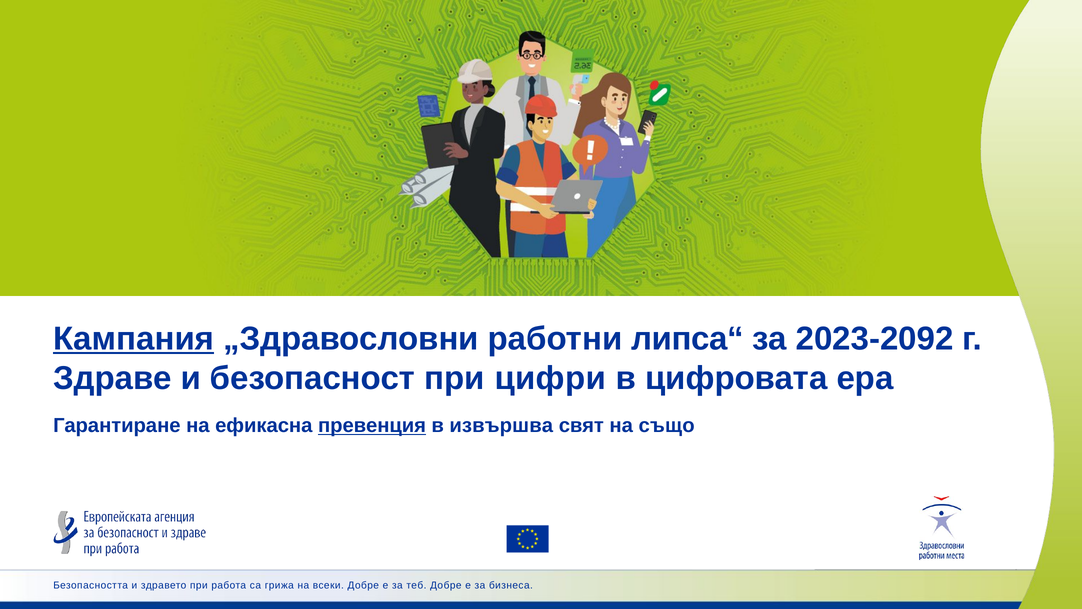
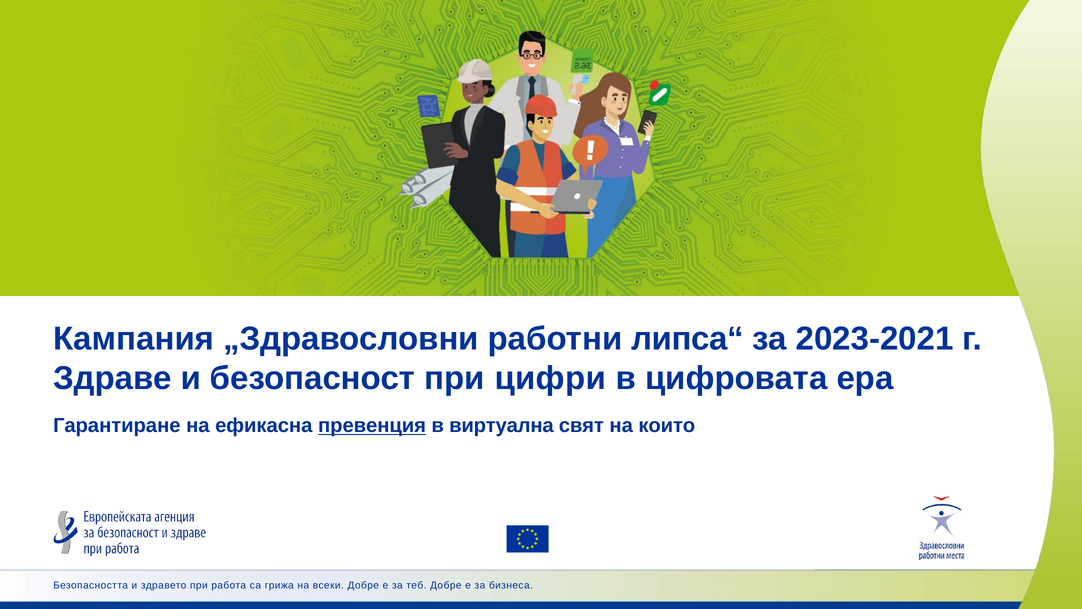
Кампания underline: present -> none (134, 338)
2023-2092: 2023-2092 -> 2023-2021 (875, 338)
извършва: извършва -> виртуална (501, 425)
също: също -> които (667, 425)
